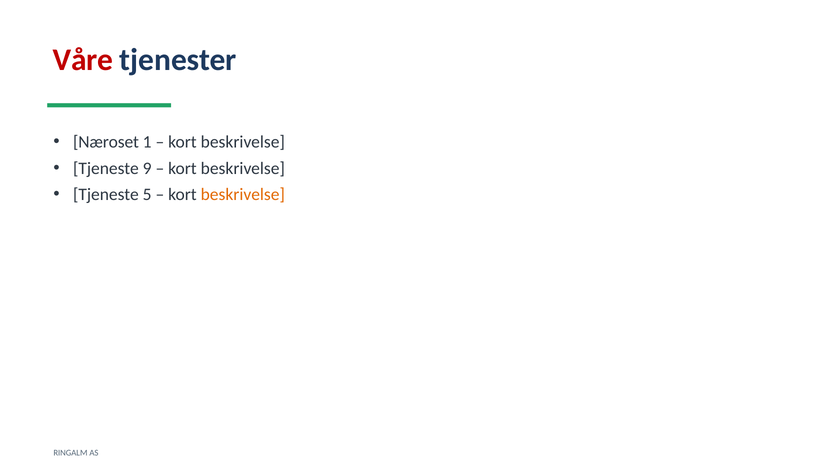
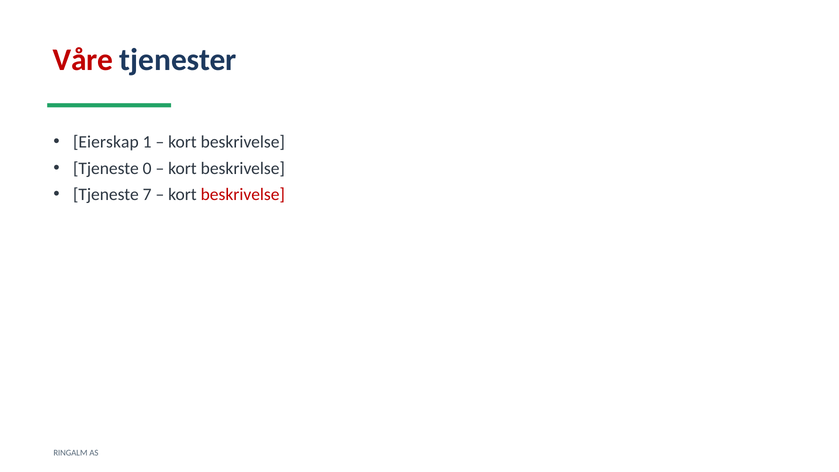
Næroset: Næroset -> Eierskap (106, 142)
9: 9 -> 0 (147, 168)
5: 5 -> 7 (147, 195)
beskrivelse colour: orange -> red (243, 195)
